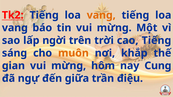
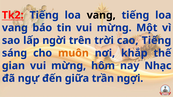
vang colour: orange -> black (101, 15)
Cung: Cung -> Nhạc (158, 66)
điệu: điệu -> ngợi (130, 79)
